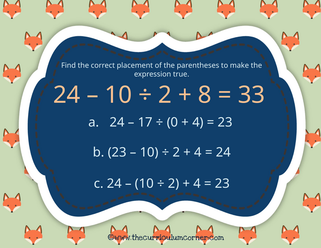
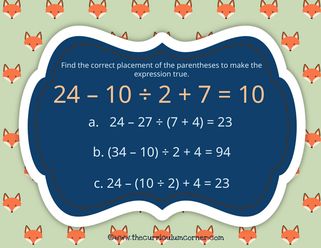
8: 8 -> 7 (205, 95)
33: 33 -> 10 (251, 95)
17: 17 -> 27 (145, 122)
0: 0 -> 7 (172, 122)
b 23: 23 -> 34 (117, 152)
24: 24 -> 94 (223, 152)
